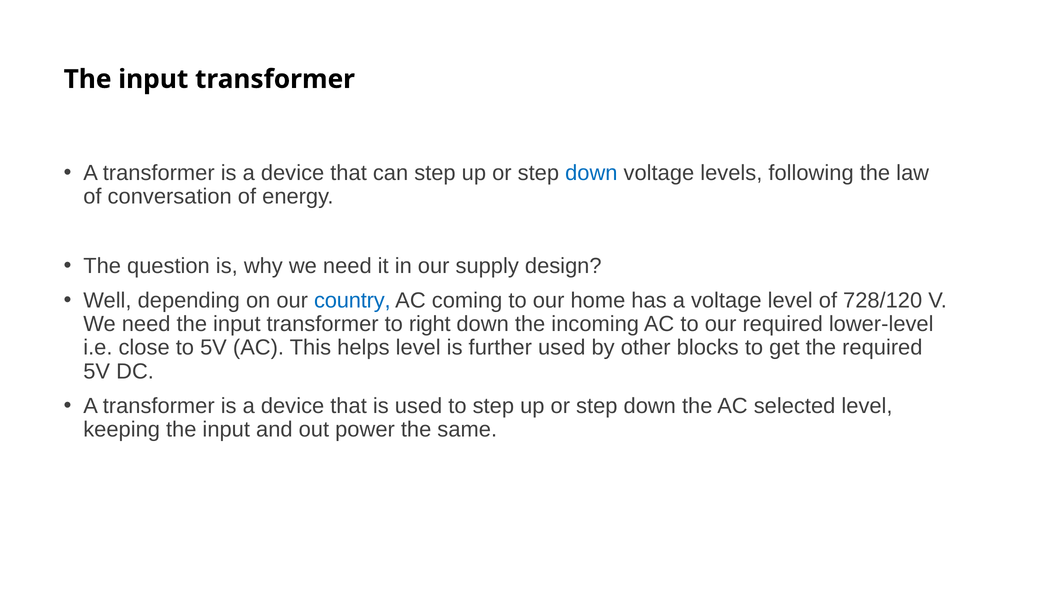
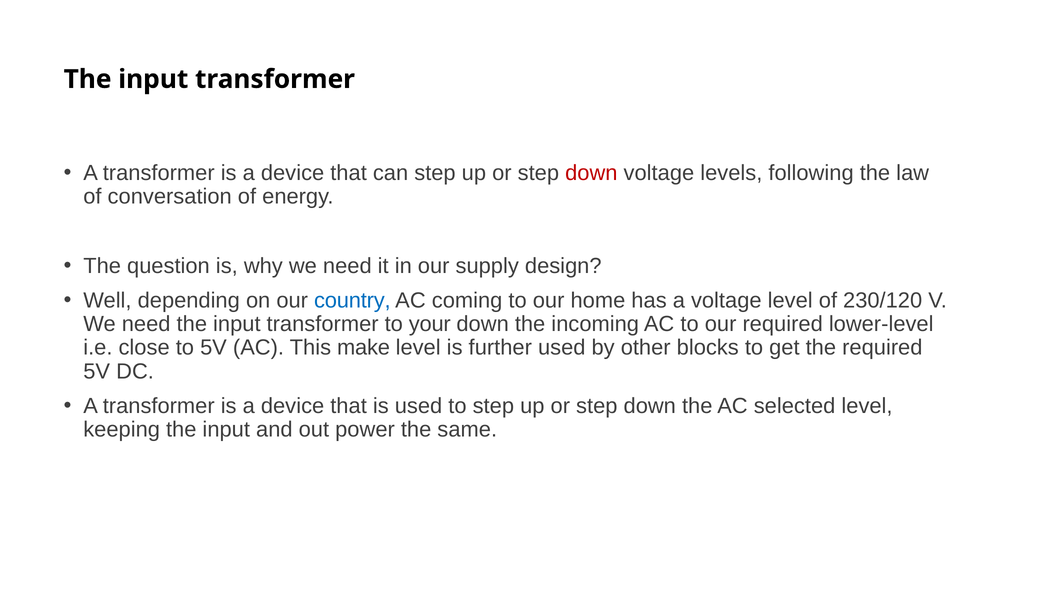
down colour: blue -> red (591, 173)
728/120: 728/120 -> 230/120 (883, 300)
right: right -> your (430, 324)
helps: helps -> make (364, 347)
